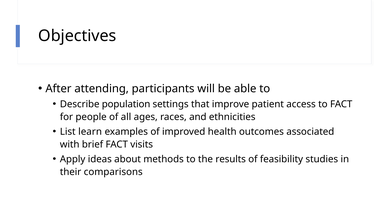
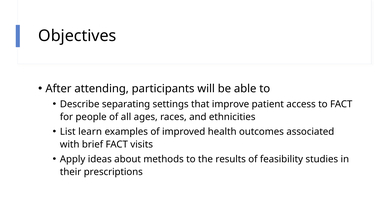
population: population -> separating (126, 104)
comparisons: comparisons -> prescriptions (113, 172)
